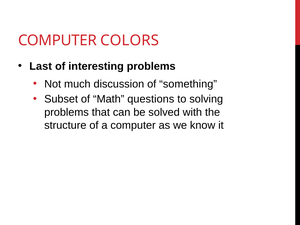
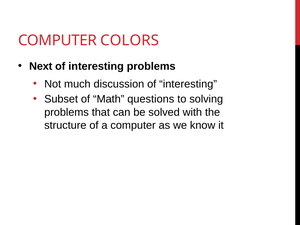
Last: Last -> Next (41, 66)
discussion of something: something -> interesting (188, 84)
